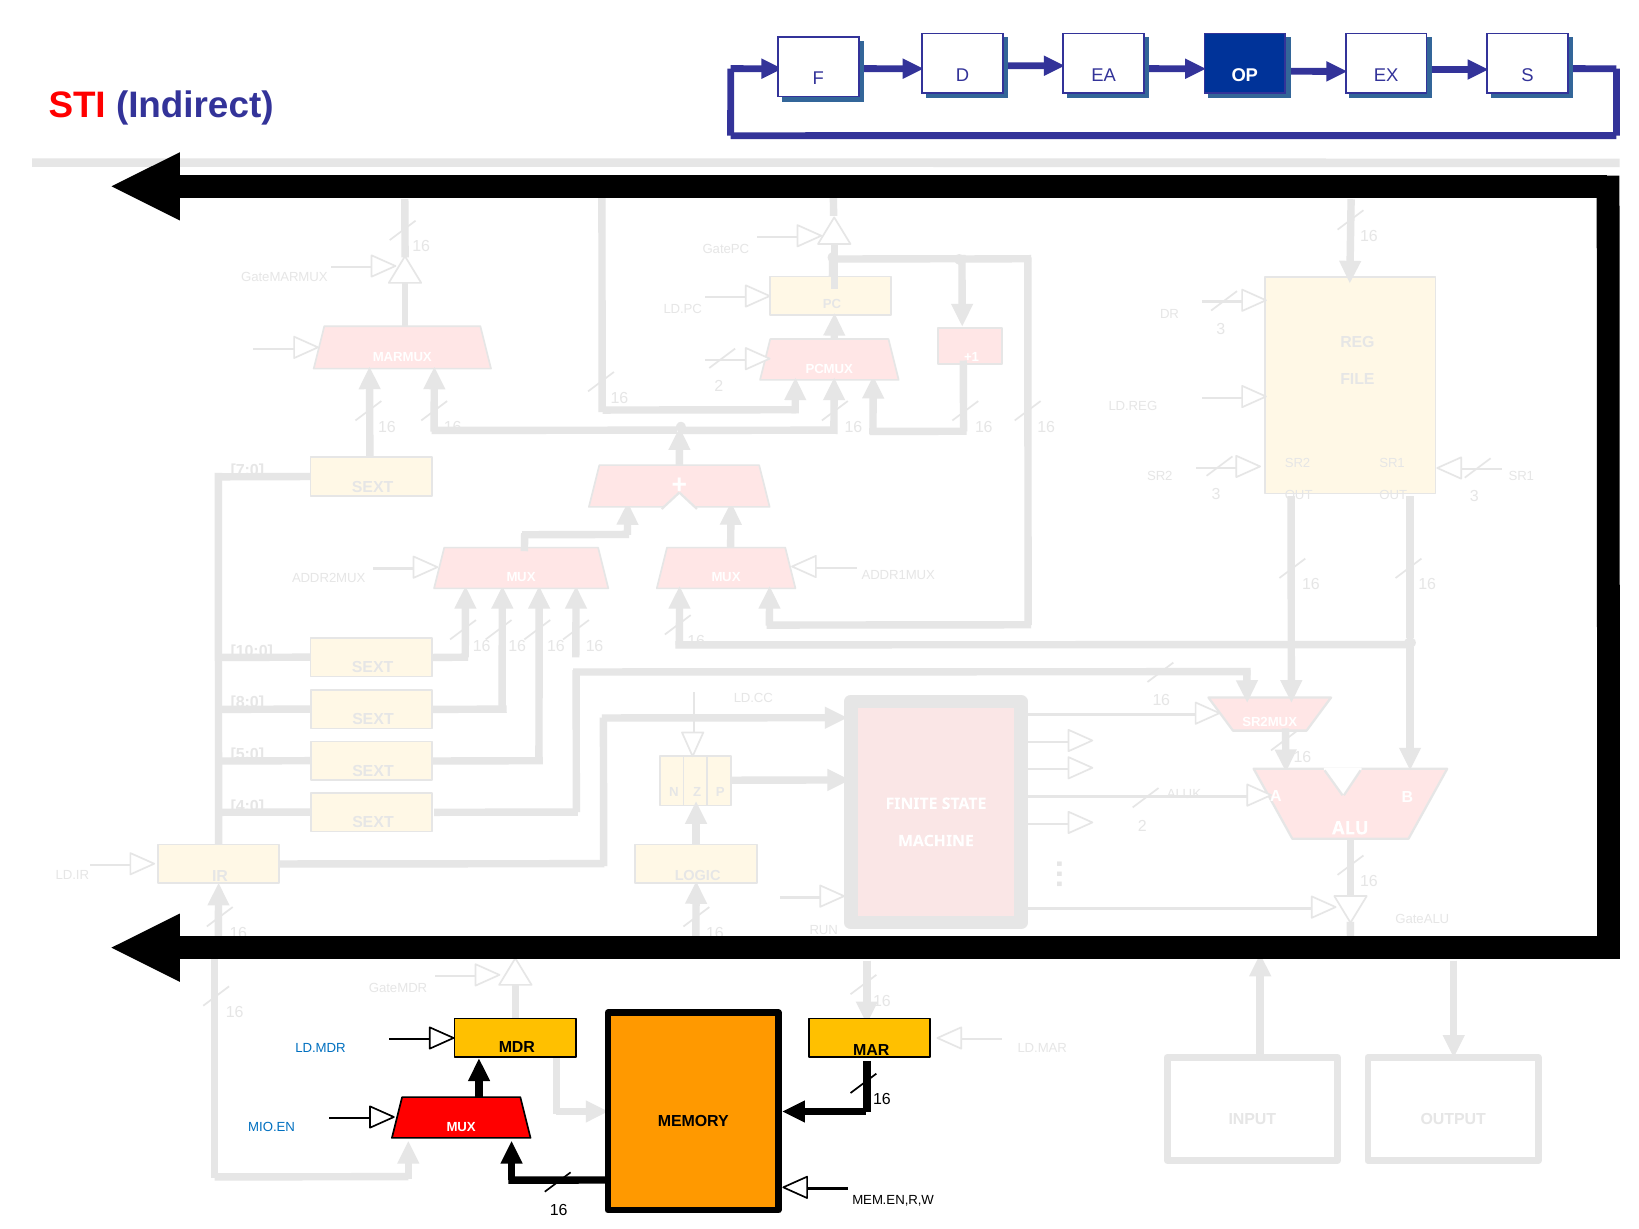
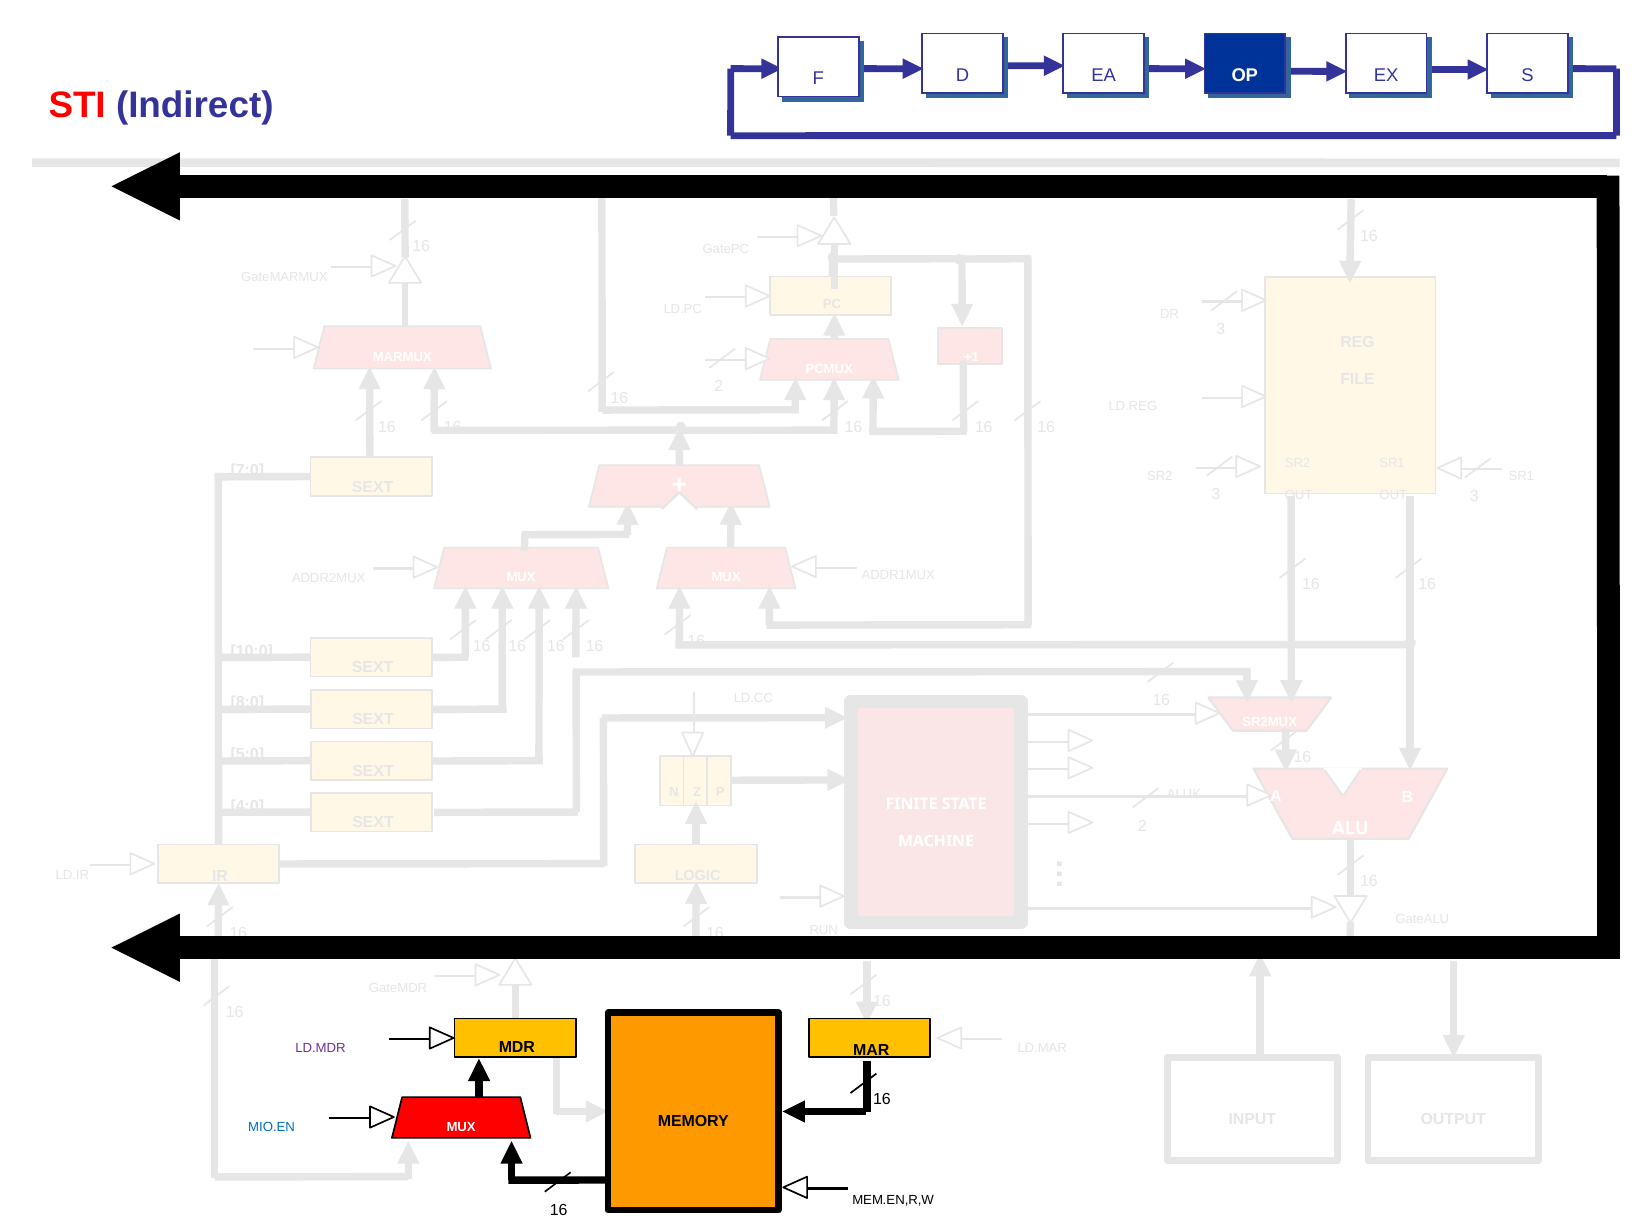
LD.MDR colour: blue -> purple (320, 1048)
